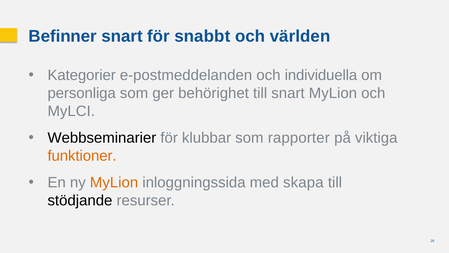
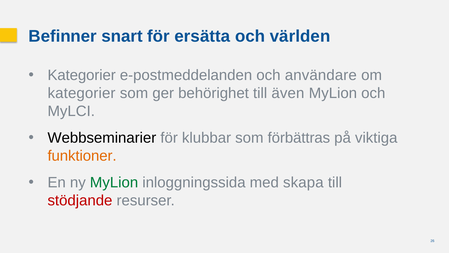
snabbt: snabbt -> ersätta (202, 36)
individuella: individuella -> användare (321, 75)
personliga: personliga -> kategorier (82, 93)
till snart: snart -> även (288, 93)
rapporter: rapporter -> förbättras (299, 138)
MyLion colour: orange -> green (114, 182)
stödjande colour: black -> red (80, 200)
